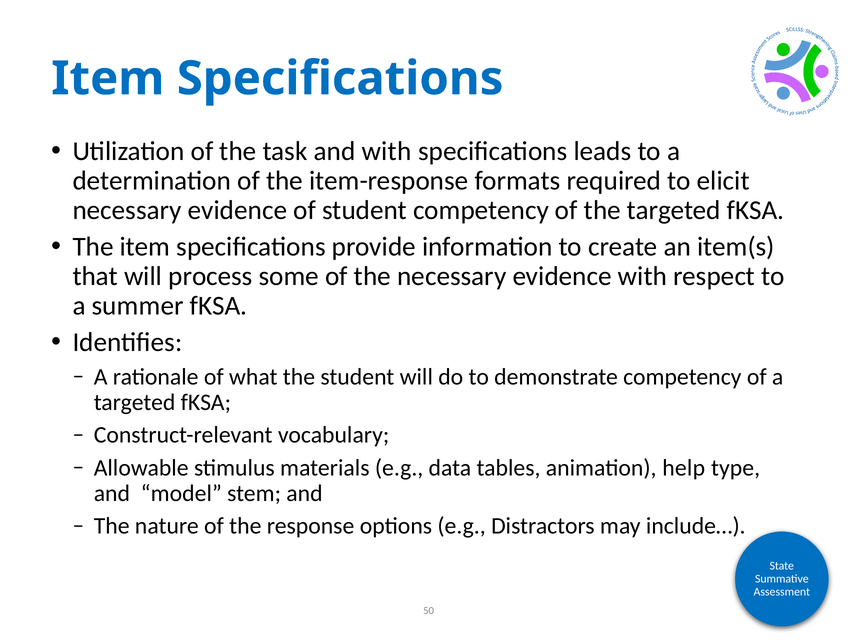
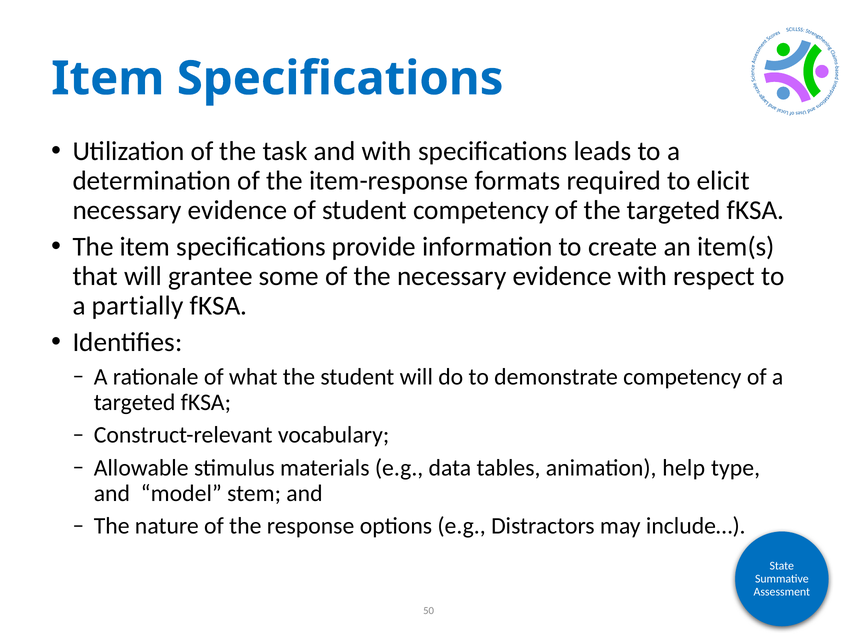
process: process -> grantee (210, 276)
summer: summer -> partially (138, 305)
